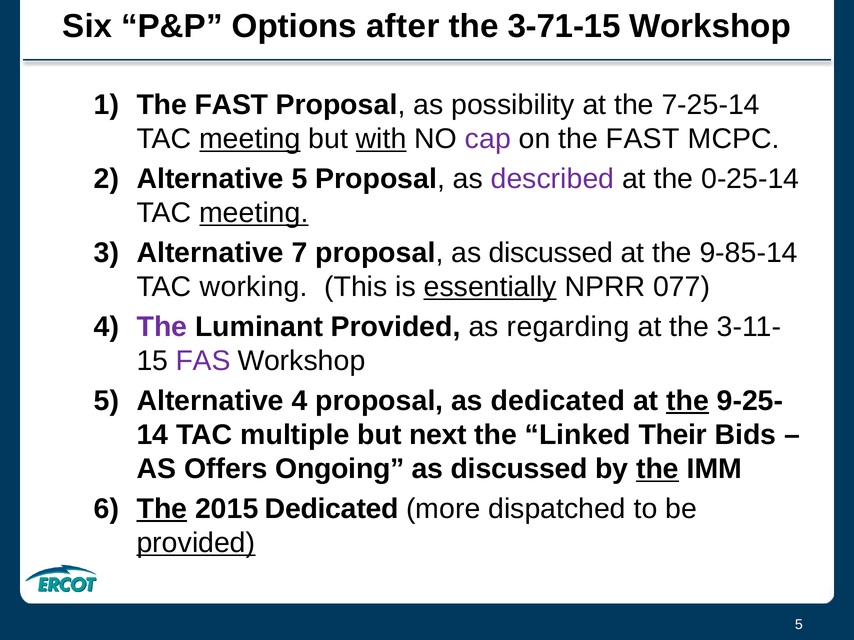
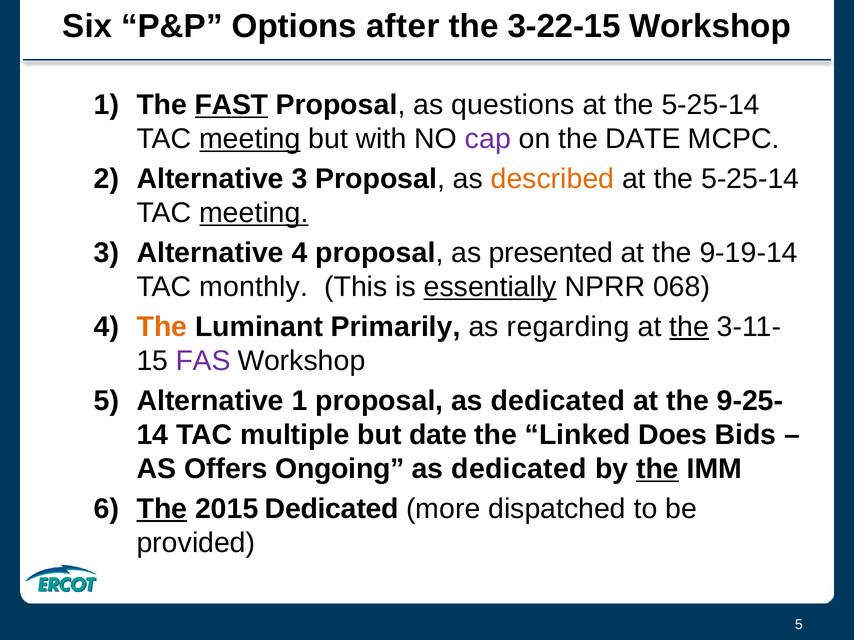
3-71-15: 3-71-15 -> 3-22-15 (564, 26)
FAST underline: none -> present (232, 105)
possibility: possibility -> questions (513, 105)
7-25-14: 7-25-14 -> 5-25-14 (711, 105)
with underline: present -> none (381, 139)
on the FAST: FAST -> DATE (643, 139)
Alternative 5: 5 -> 3 (299, 179)
described colour: purple -> orange (552, 179)
0-25-14: 0-25-14 -> 5-25-14 (750, 179)
Alternative 7: 7 -> 4 (299, 253)
proposal as discussed: discussed -> presented (551, 253)
9-85-14: 9-85-14 -> 9-19-14 (749, 253)
working: working -> monthly (254, 287)
077: 077 -> 068 (682, 287)
The colour: purple -> orange (162, 327)
Luminant Provided: Provided -> Primarily (396, 327)
the underline: none -> present (689, 327)
Alternative 4: 4 -> 1 (299, 401)
the underline: present -> none (688, 401)
but next: next -> date (438, 435)
Their: Their -> Does (673, 435)
discussed: discussed -> dedicated (519, 469)
provided underline: present -> none (196, 543)
